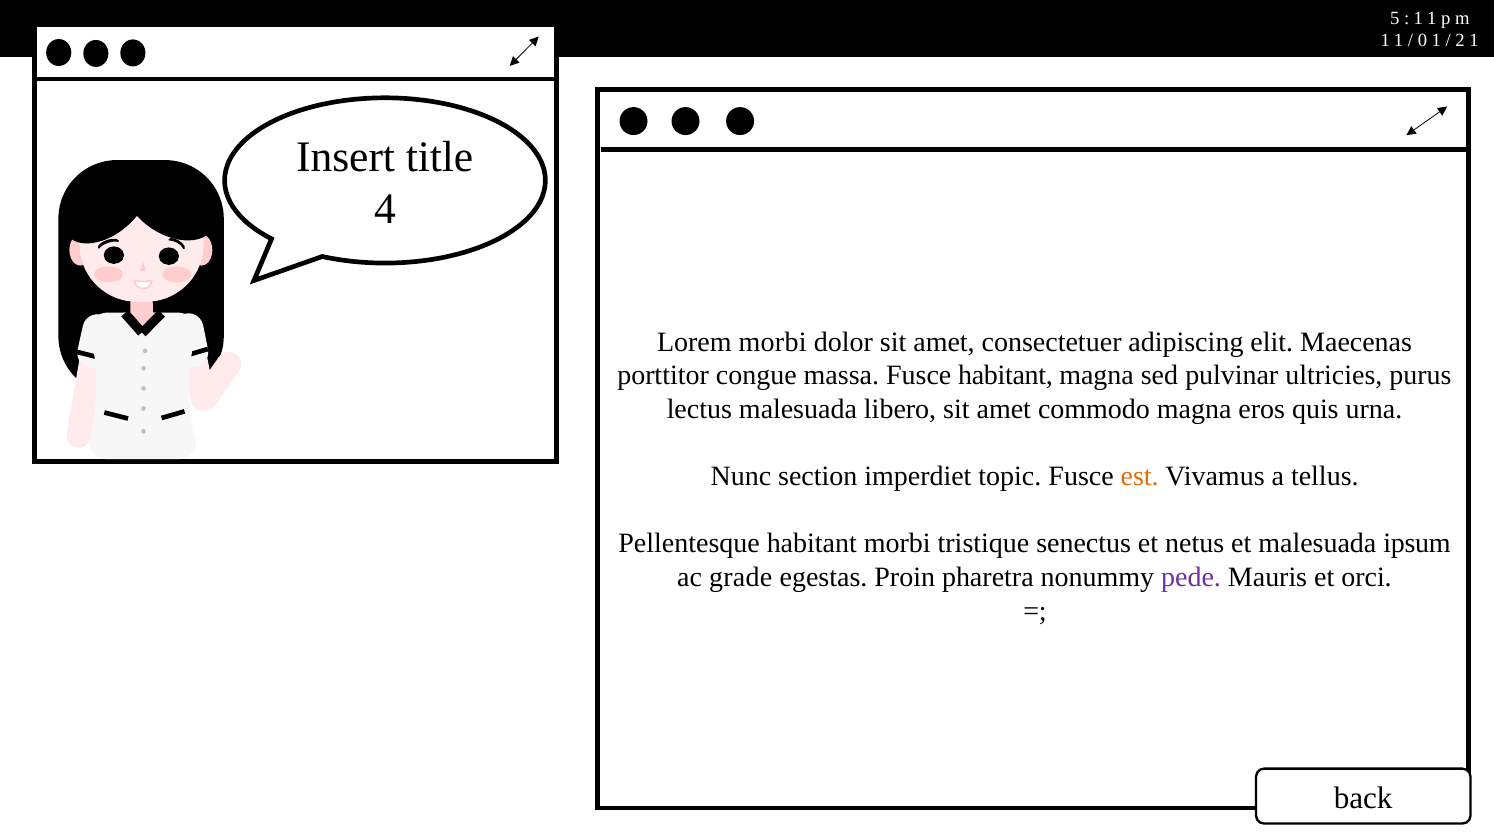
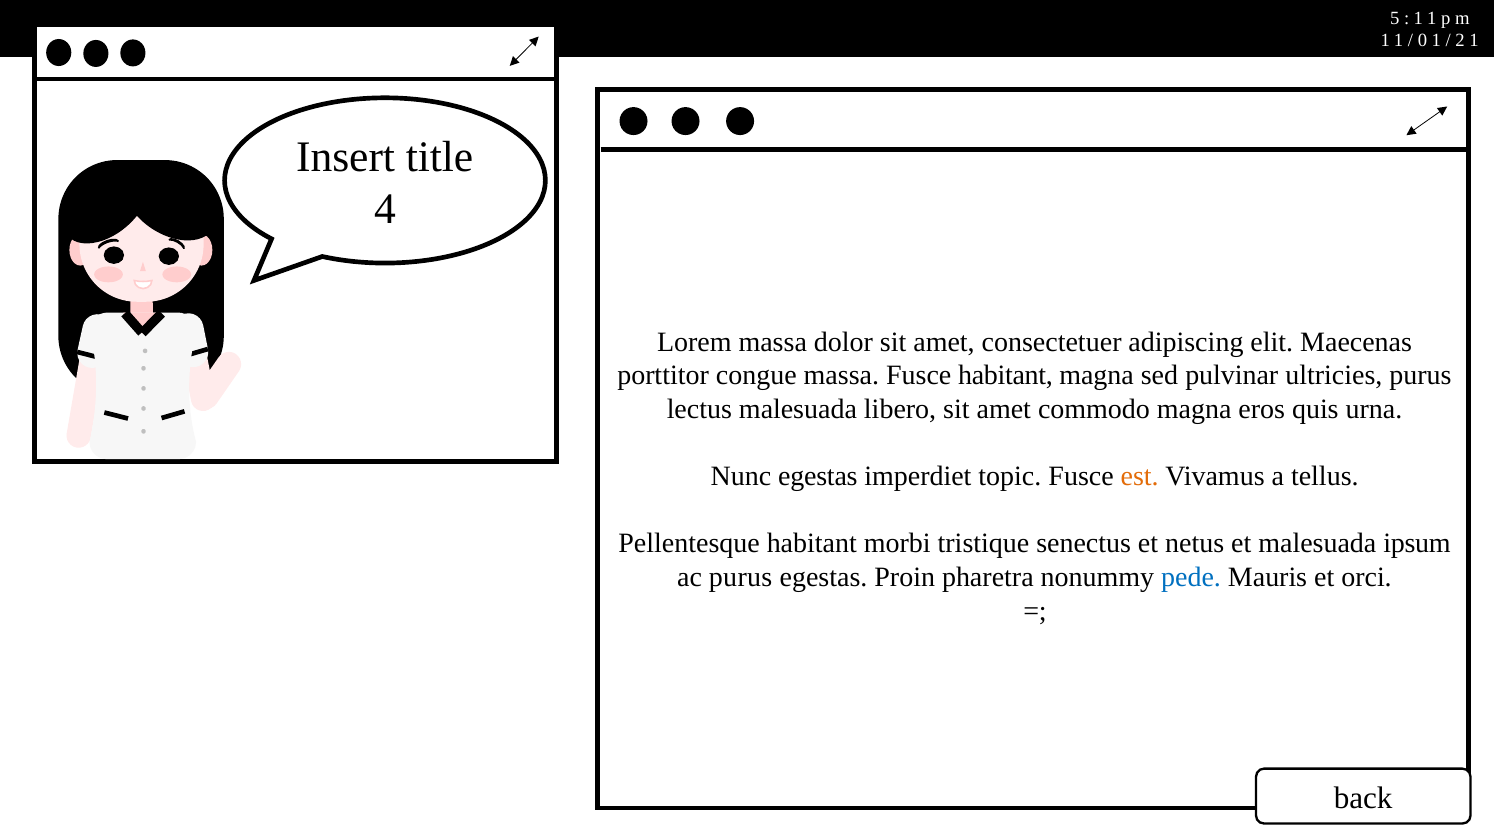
Lorem morbi: morbi -> massa (773, 342)
Nunc section: section -> egestas (818, 477)
ac grade: grade -> purus (741, 578)
pede colour: purple -> blue (1191, 578)
